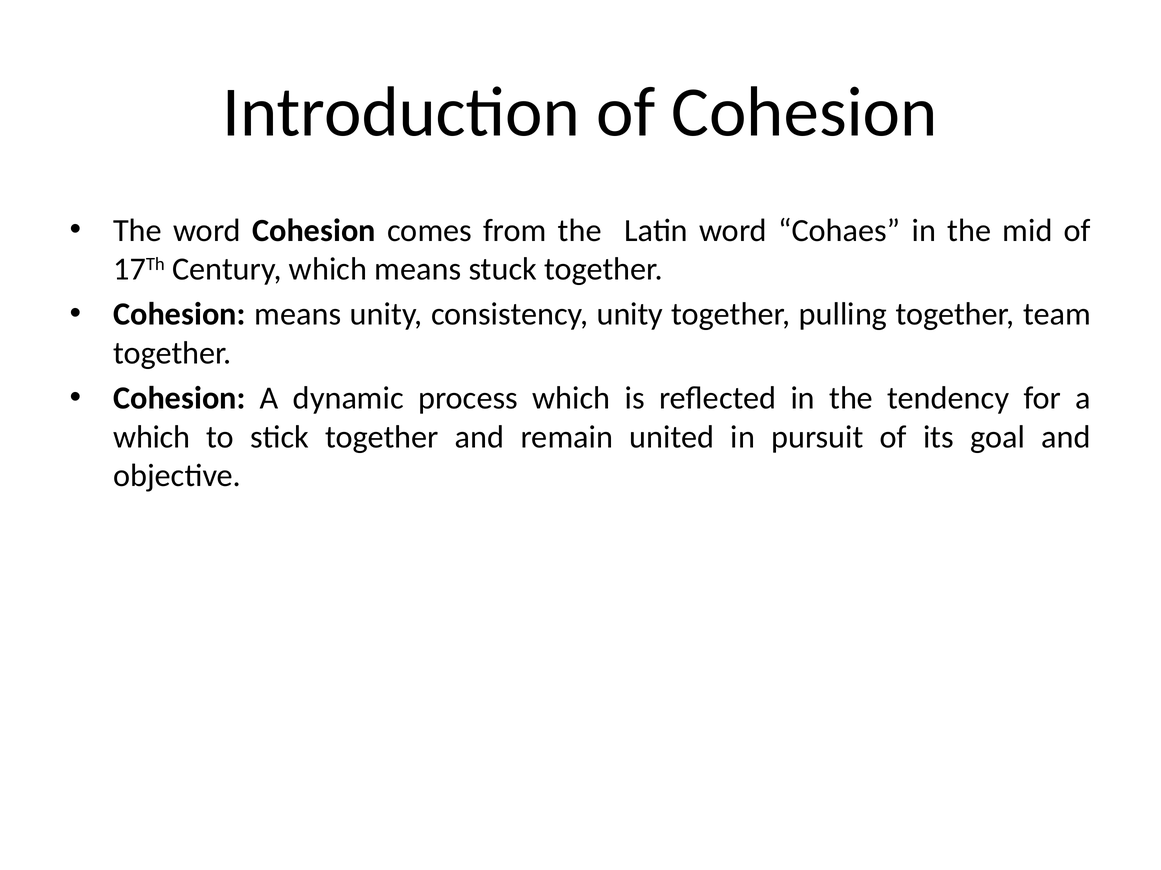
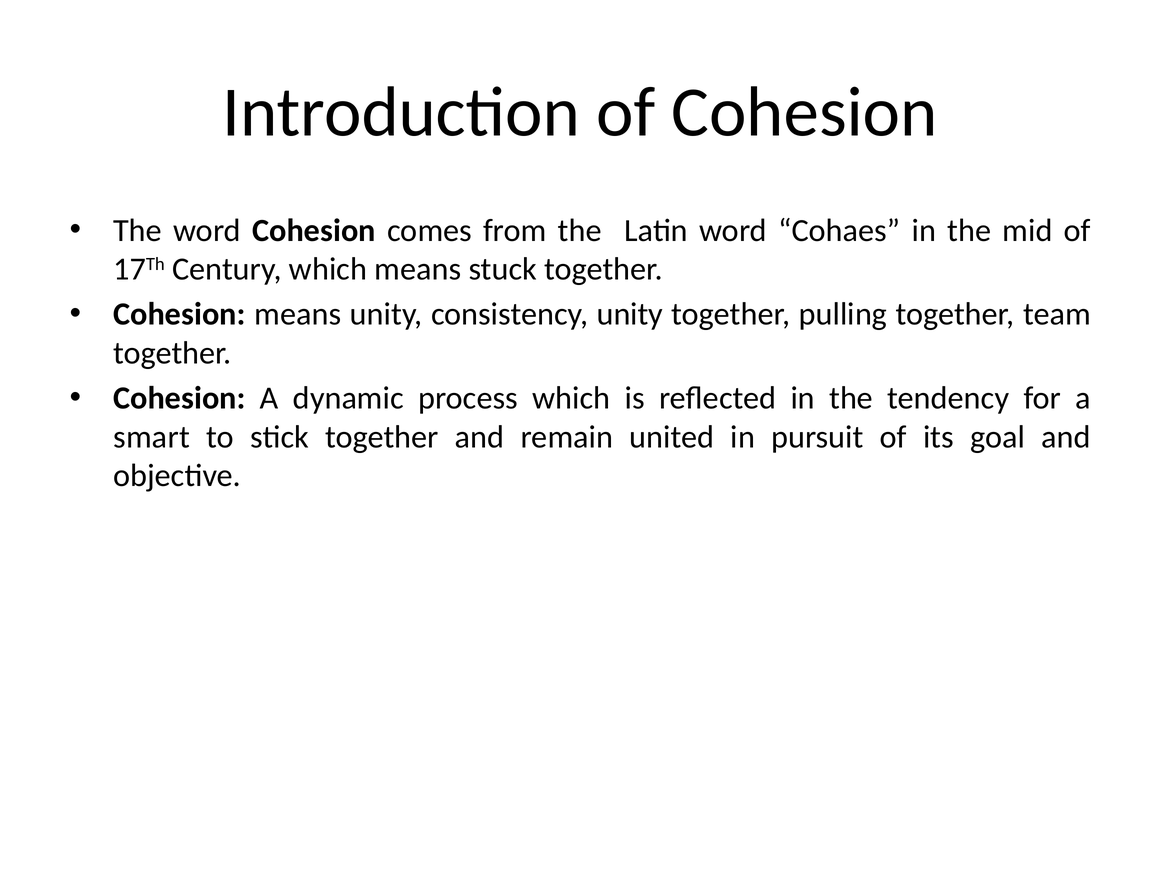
which: which -> smart (152, 437)
